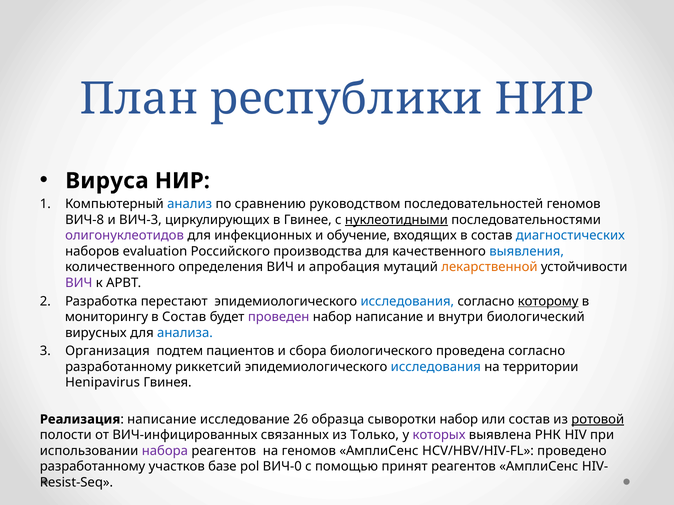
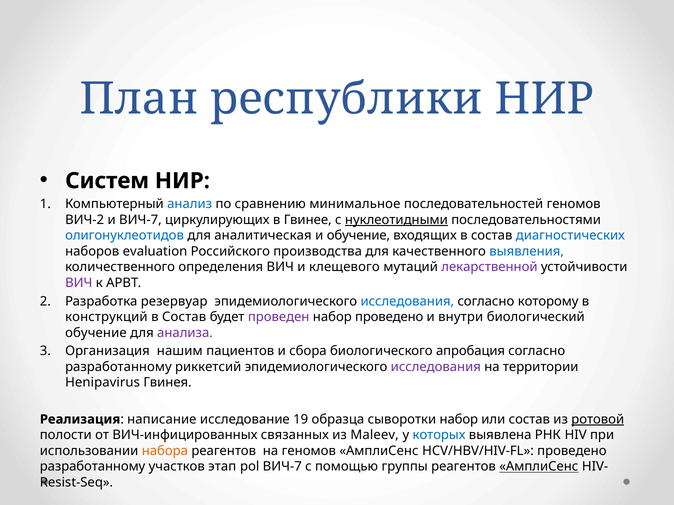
Вируса: Вируса -> Систем (107, 181)
руководством: руководством -> минимальное (355, 204)
ВИЧ-8: ВИЧ-8 -> ВИЧ-2 (85, 220)
и ВИЧ-3: ВИЧ-3 -> ВИЧ-7 (140, 220)
олигонуклеотидов colour: purple -> blue (125, 236)
инфекционных: инфекционных -> аналитическая (263, 236)
апробация: апробация -> клещевого (344, 267)
лекарственной colour: orange -> purple (489, 267)
перестают: перестают -> резервуар (174, 301)
которому underline: present -> none (548, 301)
мониторингу: мониторингу -> конструкций (106, 317)
набор написание: написание -> проведено (389, 317)
вирусных: вирусных -> обучение (96, 333)
анализа colour: blue -> purple (185, 333)
подтем: подтем -> нашим (180, 351)
проведена: проведена -> апробация (471, 351)
исследования colour: blue -> purple (436, 367)
26: 26 -> 19 (301, 420)
Только: Только -> Maleev (375, 435)
которых colour: purple -> blue (439, 435)
набора colour: purple -> orange (165, 451)
базе: базе -> этап (222, 467)
pol ВИЧ-0: ВИЧ-0 -> ВИЧ-7 (282, 467)
принят: принят -> группы (405, 467)
АмплиСенс underline: none -> present (539, 467)
